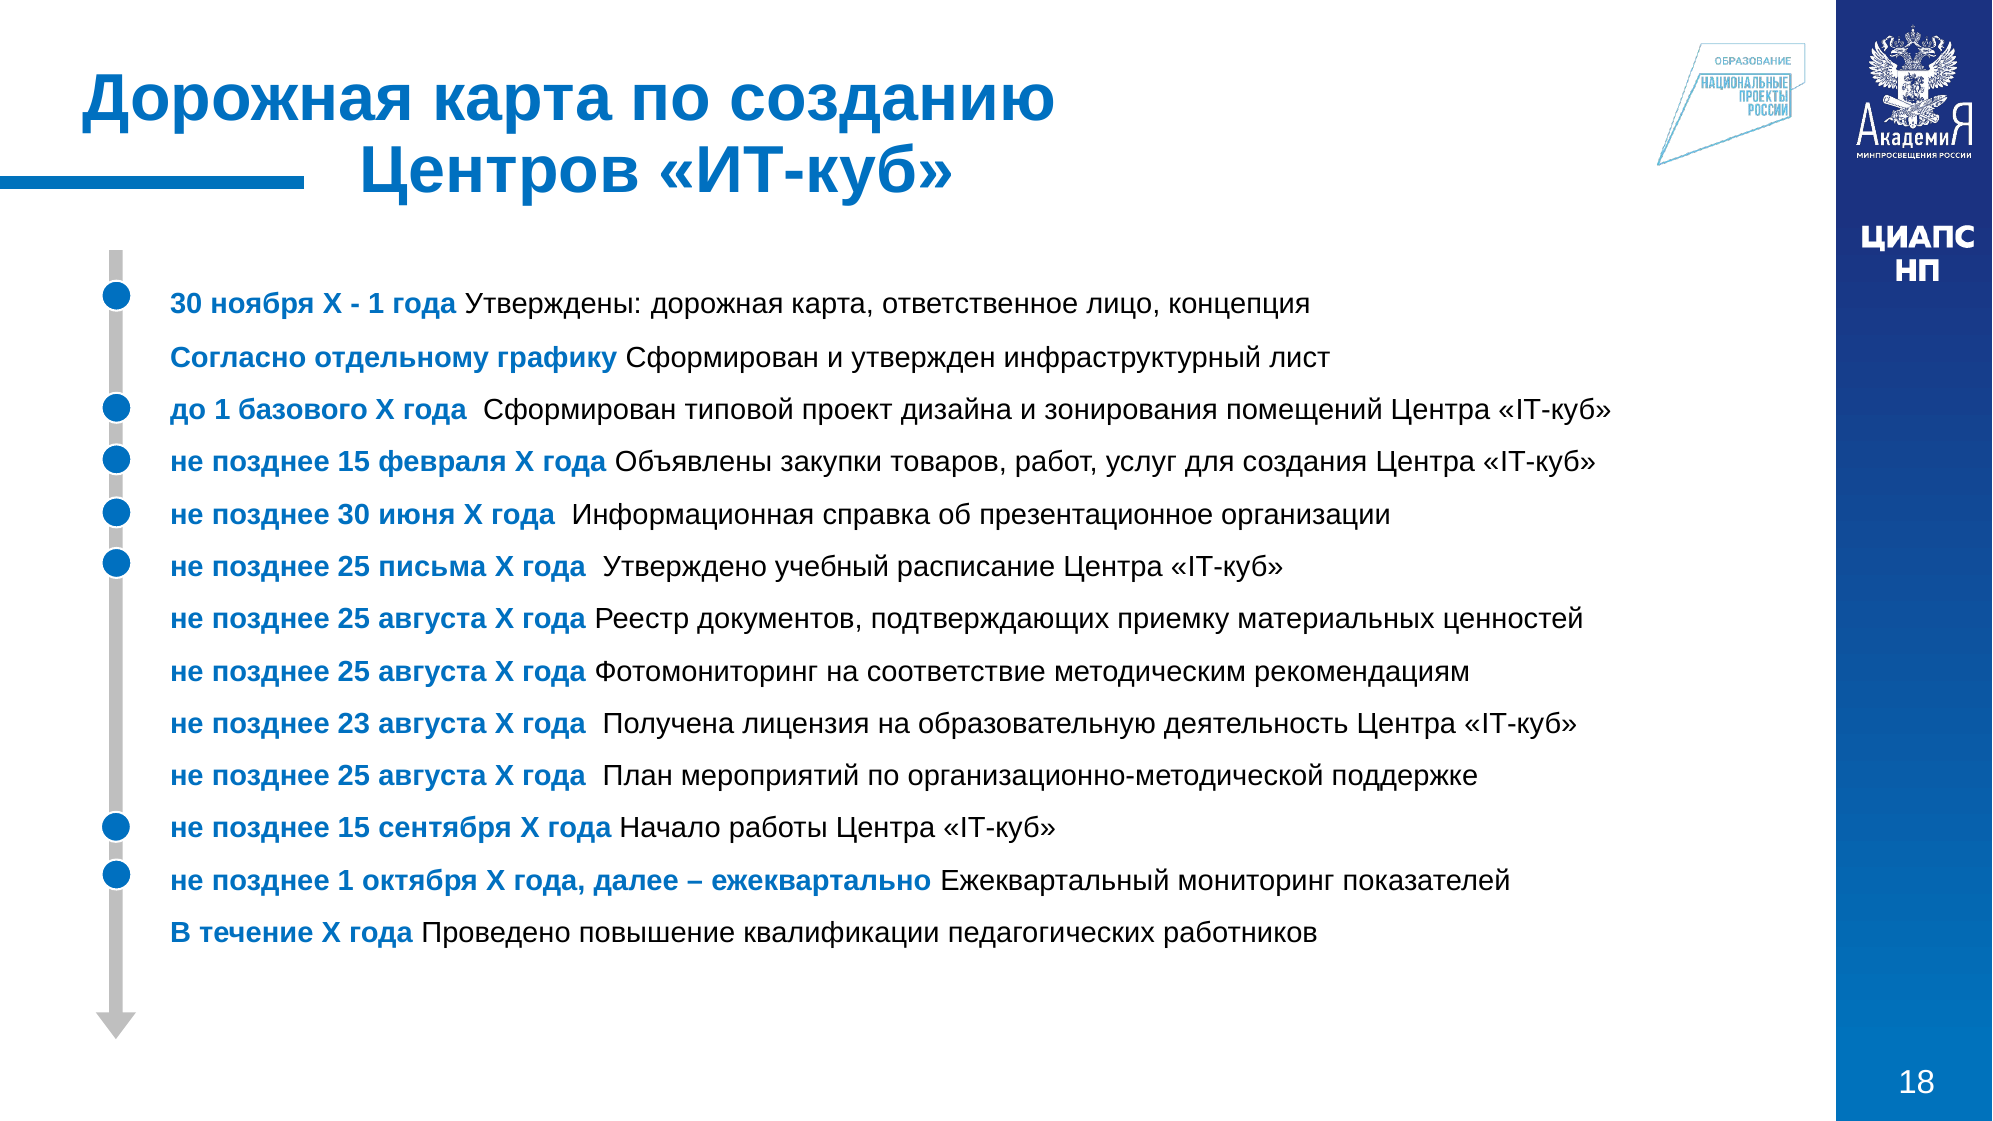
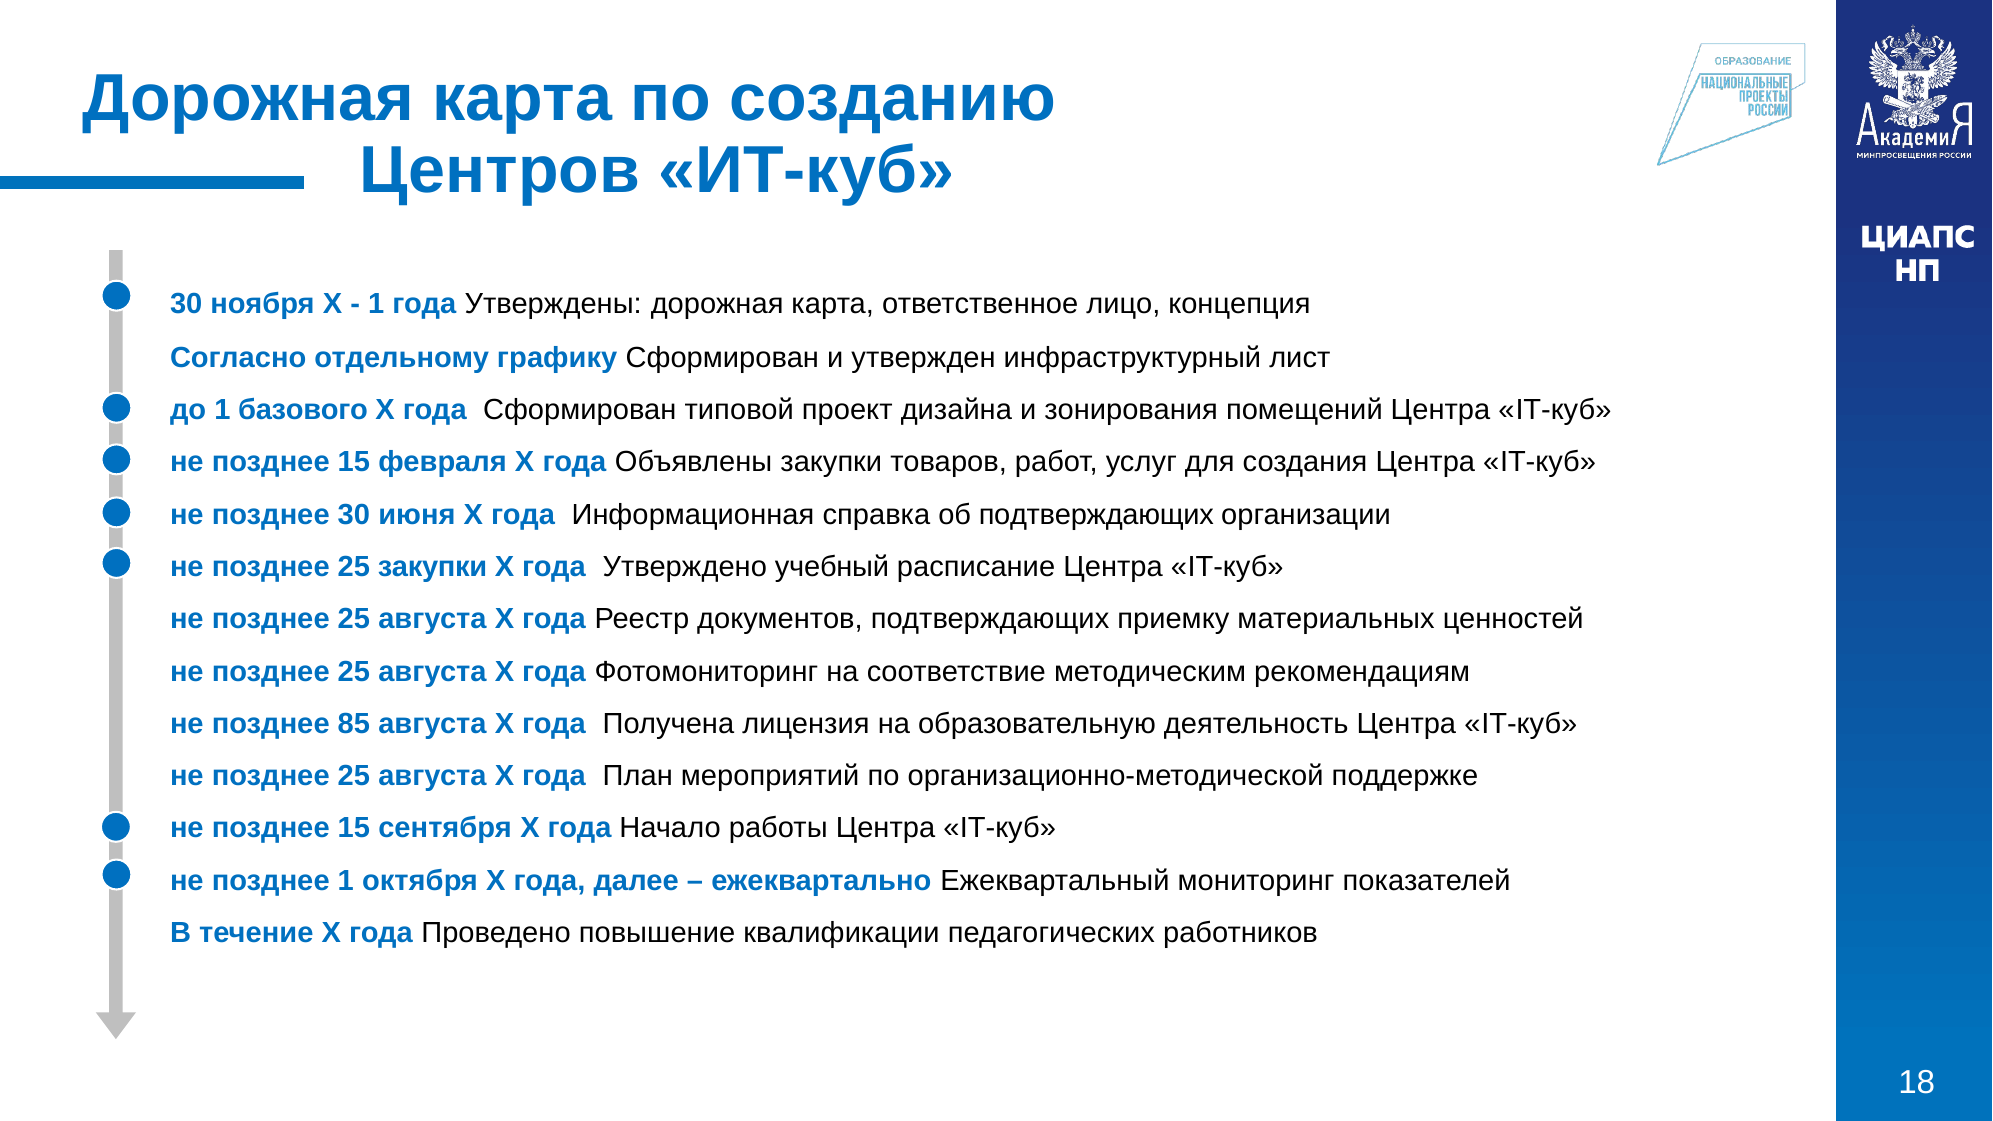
об презентационное: презентационное -> подтверждающих (1096, 515)
25 письма: письма -> закупки (433, 567)
23: 23 -> 85 (354, 724)
